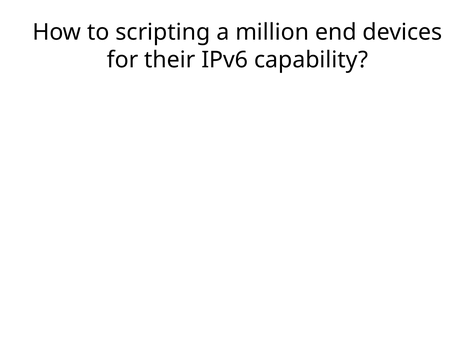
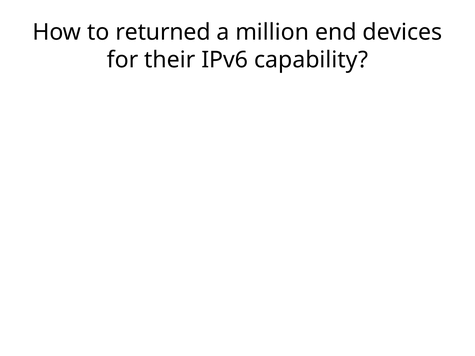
scripting: scripting -> returned (163, 32)
